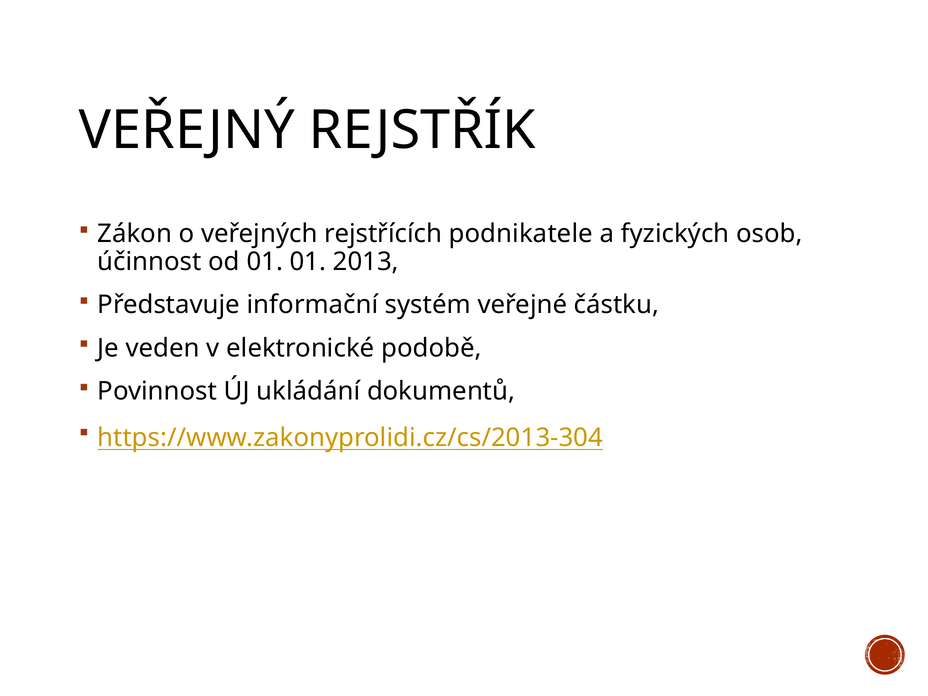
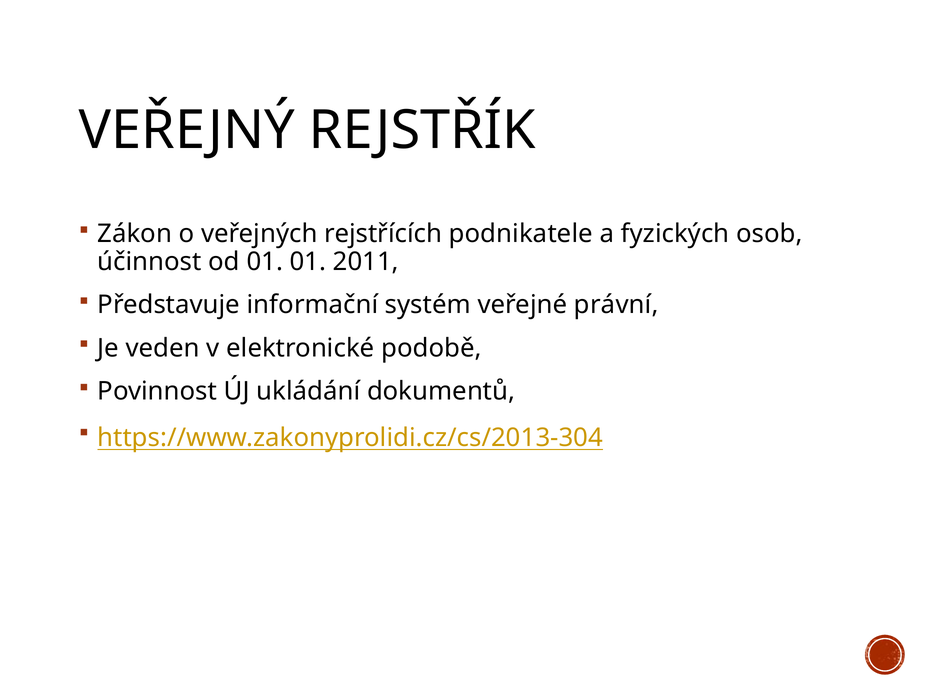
2013: 2013 -> 2011 (366, 262)
částku: částku -> právní (616, 305)
